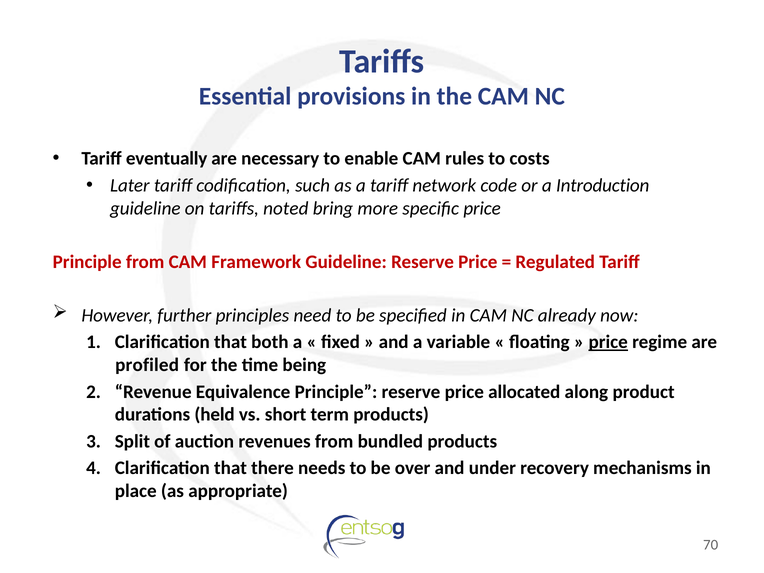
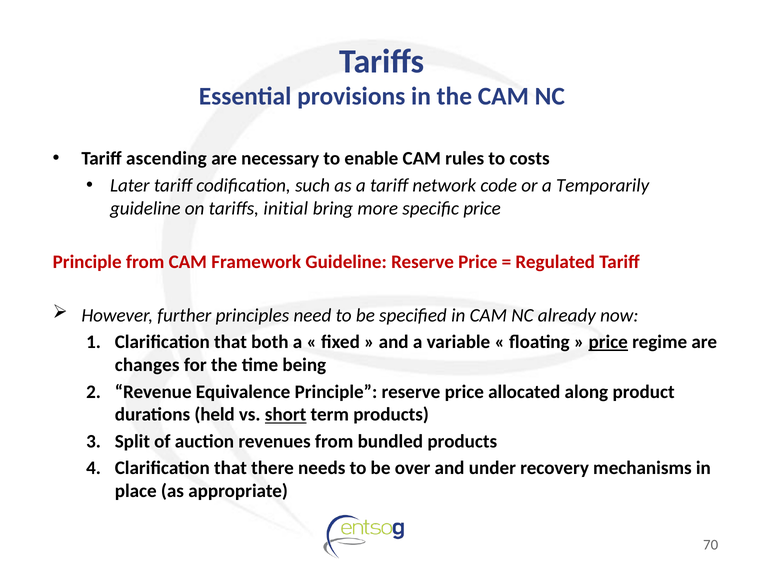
eventually: eventually -> ascending (166, 159)
Introduction: Introduction -> Temporarily (603, 185)
noted: noted -> initial (286, 208)
profiled: profiled -> changes (147, 365)
short underline: none -> present (286, 415)
